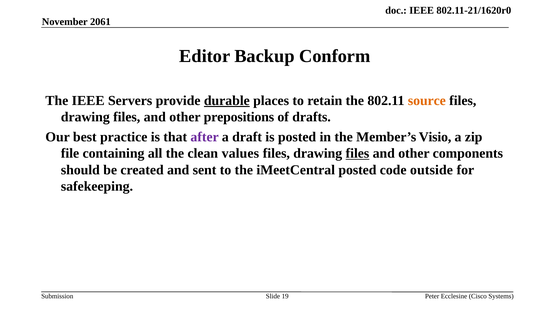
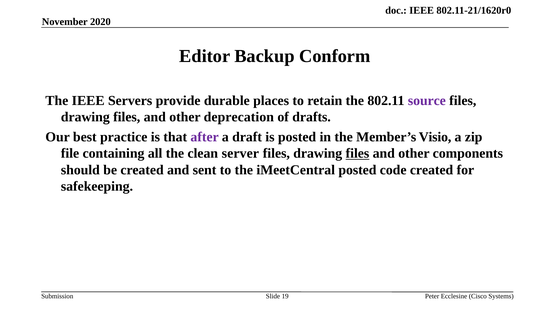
2061: 2061 -> 2020 (100, 22)
durable underline: present -> none (227, 101)
source colour: orange -> purple (427, 101)
prepositions: prepositions -> deprecation (239, 117)
values: values -> server (240, 154)
code outside: outside -> created (432, 170)
